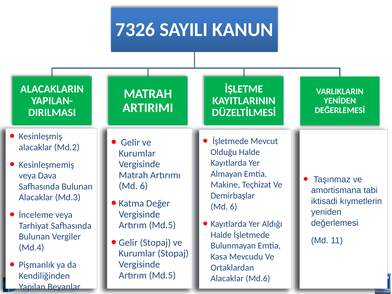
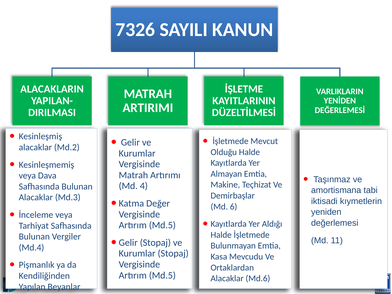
6: 6 -> 4 (144, 186)
